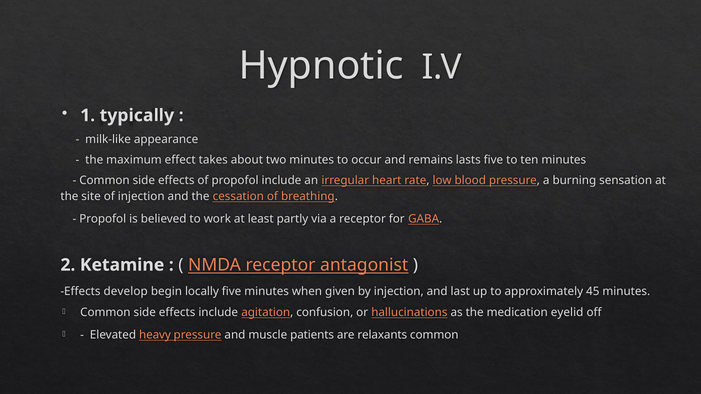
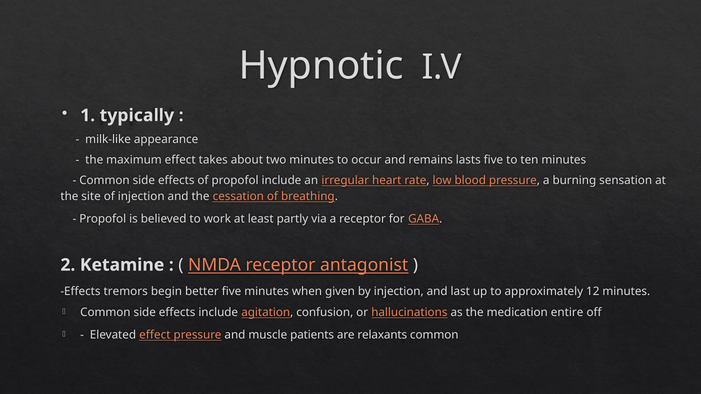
develop: develop -> tremors (126, 292)
locally: locally -> better (202, 292)
45: 45 -> 12 (593, 292)
eyelid: eyelid -> entire (567, 313)
Elevated heavy: heavy -> effect (155, 335)
